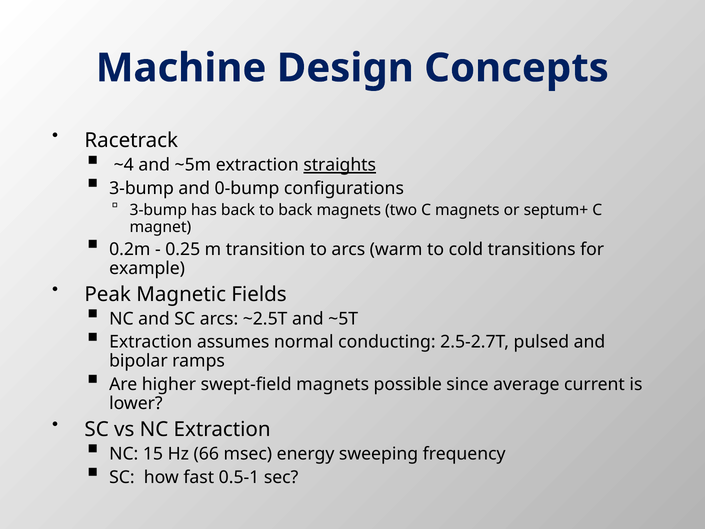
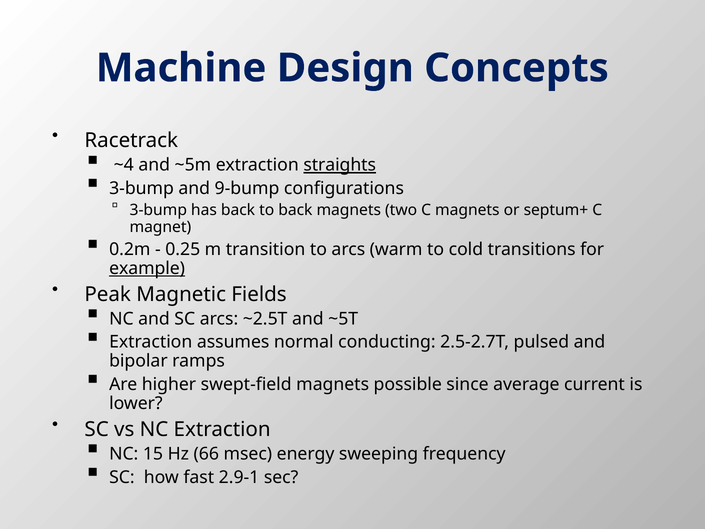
0-bump: 0-bump -> 9-bump (247, 188)
example underline: none -> present (147, 268)
0.5-1: 0.5-1 -> 2.9-1 (239, 477)
